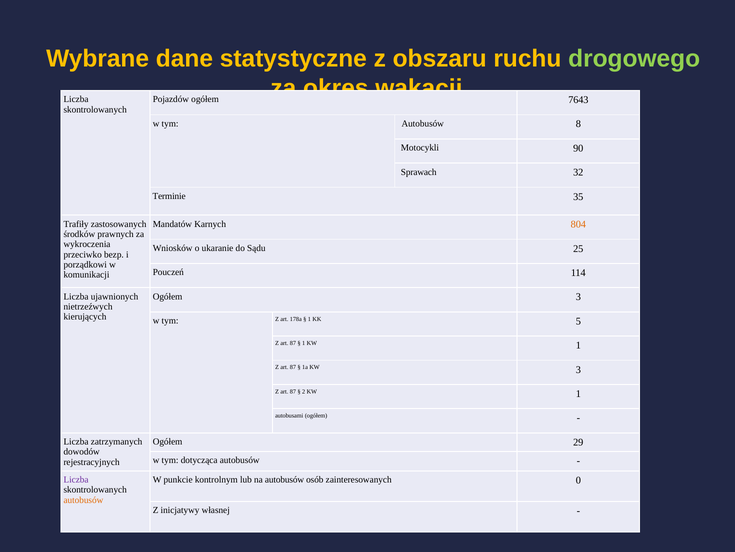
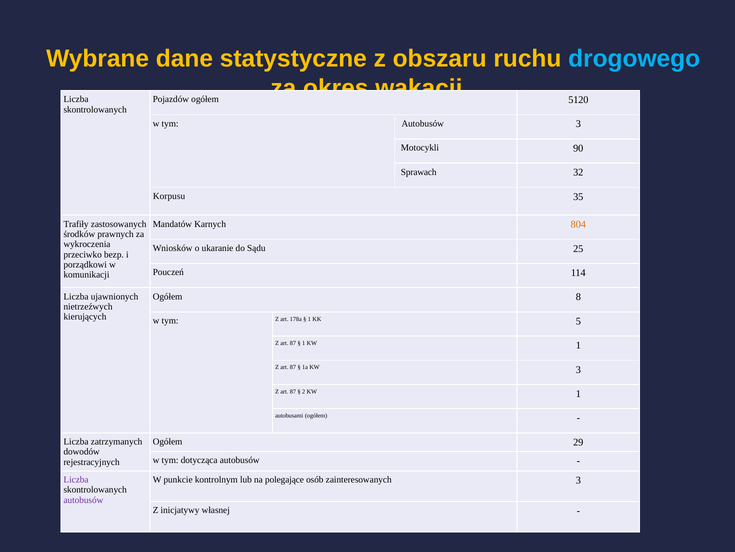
drogowego colour: light green -> light blue (634, 59)
7643: 7643 -> 5120 (578, 100)
Autobusów 8: 8 -> 3 (578, 124)
Terminie: Terminie -> Korpusu (169, 196)
Ogółem 3: 3 -> 8 (578, 297)
na autobusów: autobusów -> polegające (284, 479)
zainteresowanych 0: 0 -> 3 (578, 480)
autobusów colour: orange -> purple (83, 499)
